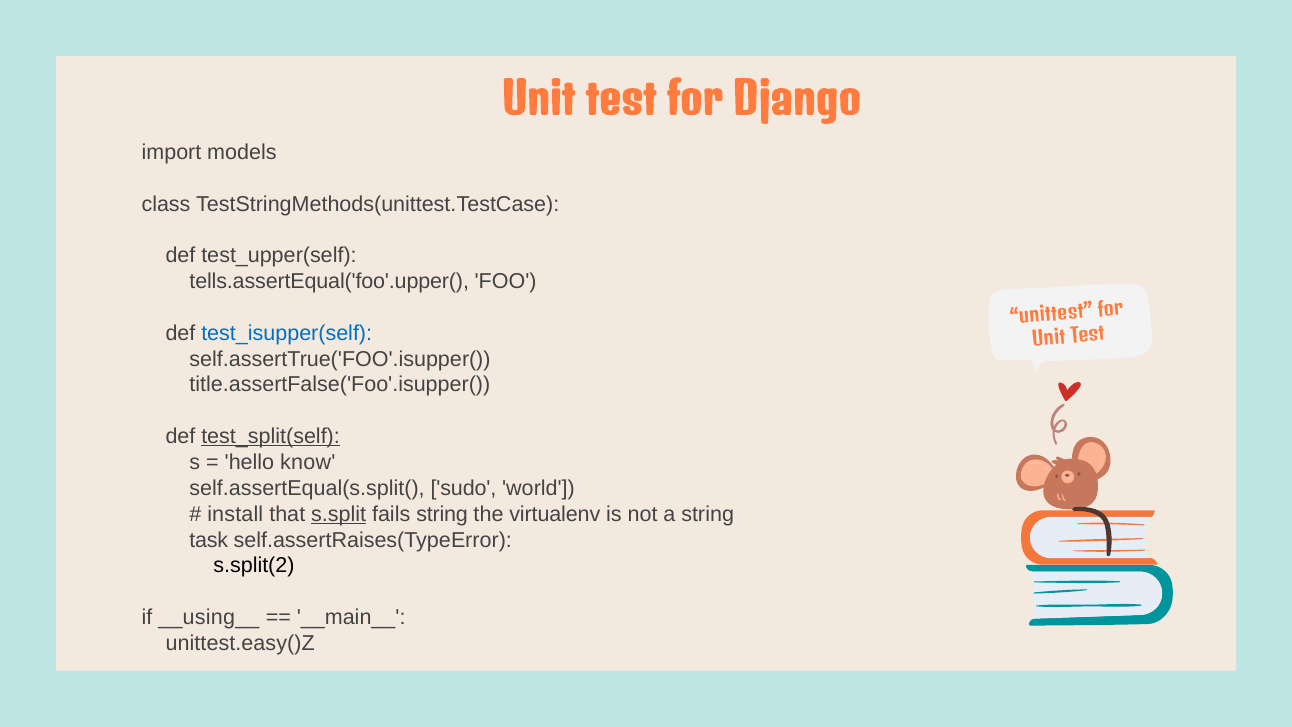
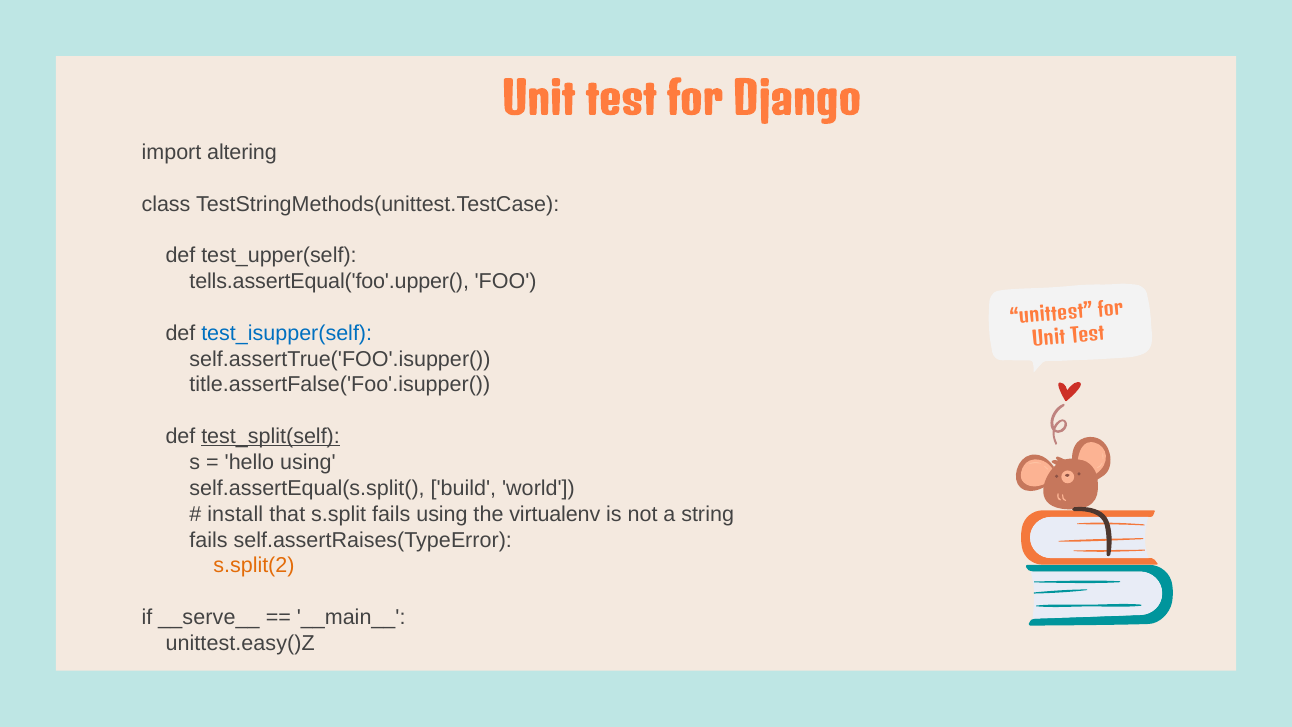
models: models -> altering (242, 152)
hello know: know -> using (308, 462)
sudo: sudo -> build (463, 488)
s.split underline: present -> none (339, 514)
fails string: string -> using (442, 514)
task: task -> fails (209, 540)
s.split(2 colour: black -> orange (254, 566)
__using__: __using__ -> __serve__ (209, 617)
